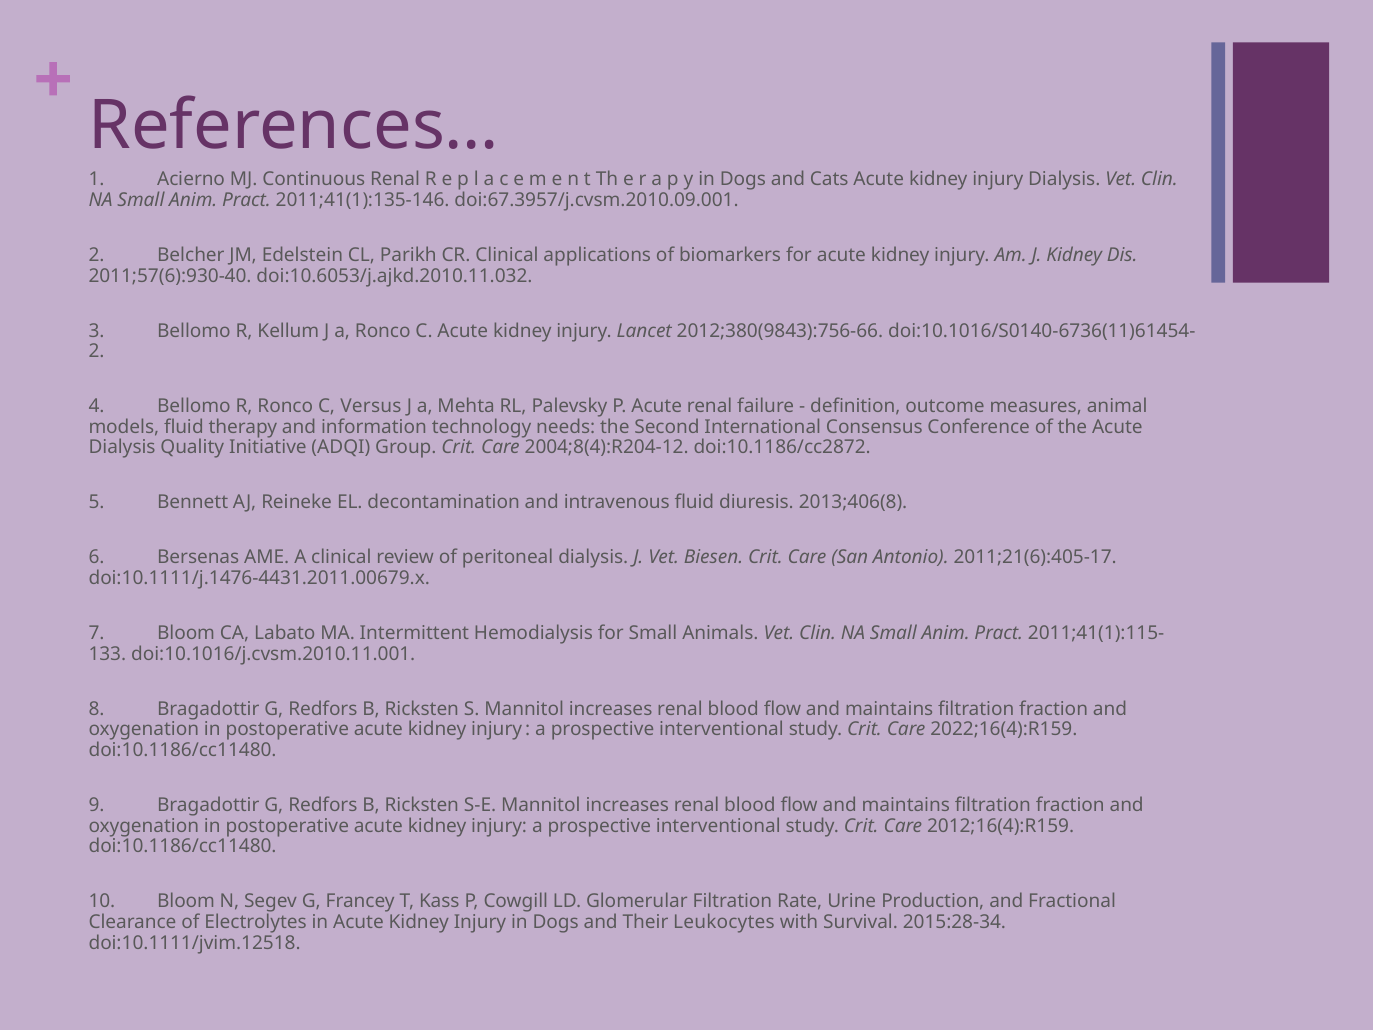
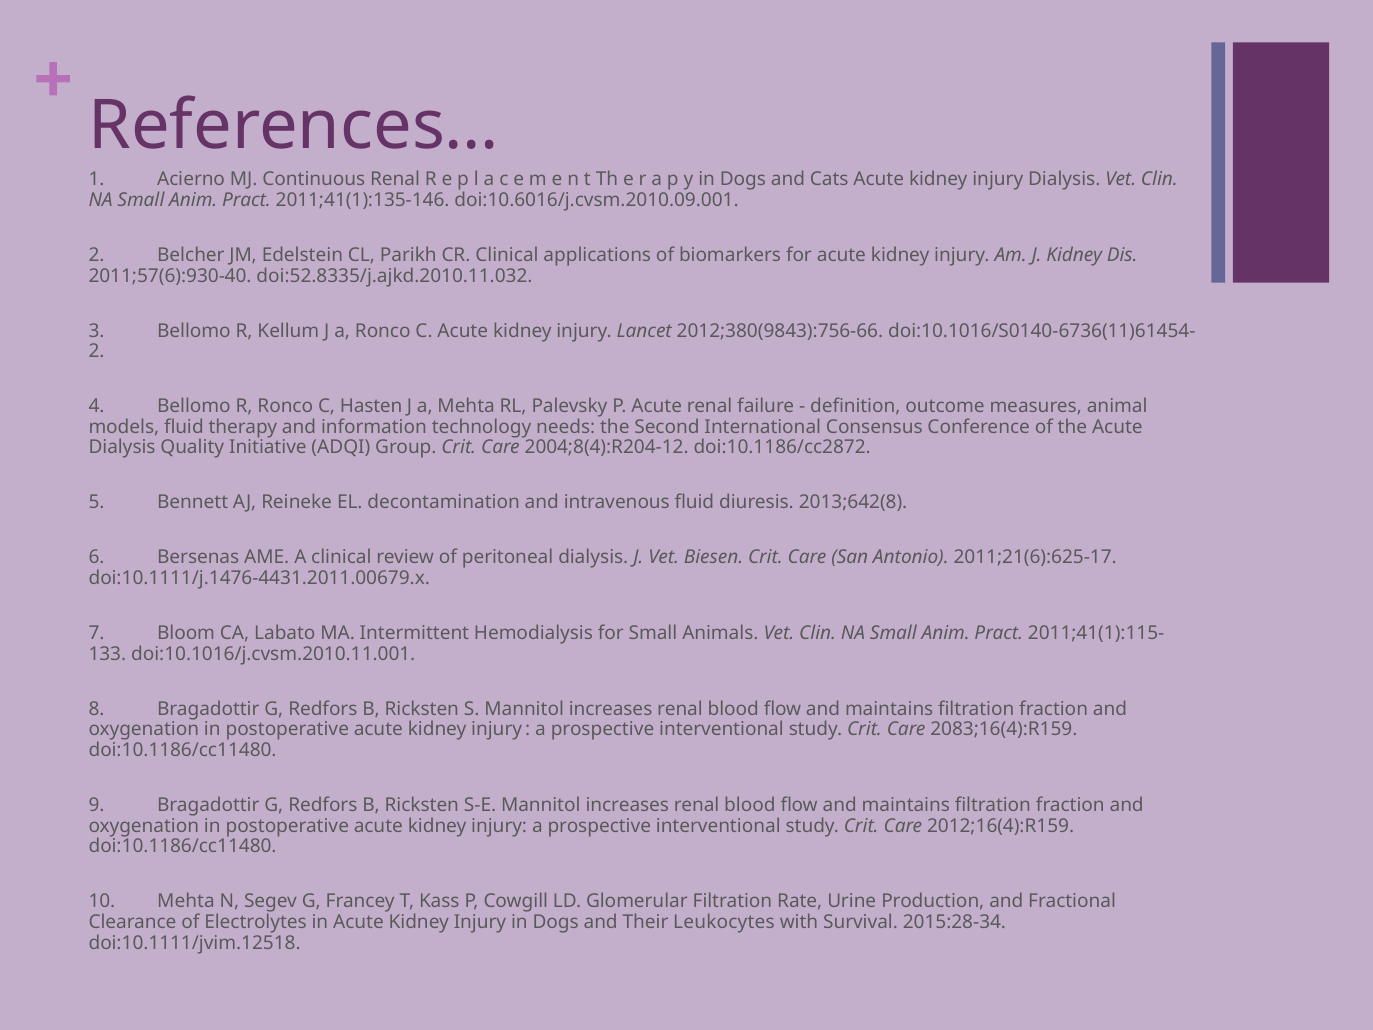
doi:67.3957/j.cvsm.2010.09.001: doi:67.3957/j.cvsm.2010.09.001 -> doi:10.6016/j.cvsm.2010.09.001 (597, 200)
doi:10.6053/j.ajkd.2010.11.032: doi:10.6053/j.ajkd.2010.11.032 -> doi:52.8335/j.ajkd.2010.11.032 (395, 276)
Versus: Versus -> Hasten (371, 406)
2013;406(8: 2013;406(8 -> 2013;642(8 (853, 503)
2011;21(6):405-17: 2011;21(6):405-17 -> 2011;21(6):625-17 (1035, 557)
2022;16(4):R159: 2022;16(4):R159 -> 2083;16(4):R159 (1004, 729)
10 Bloom: Bloom -> Mehta (186, 901)
